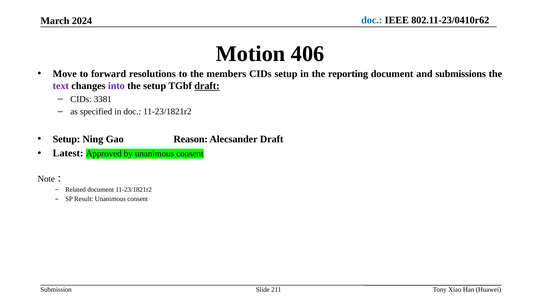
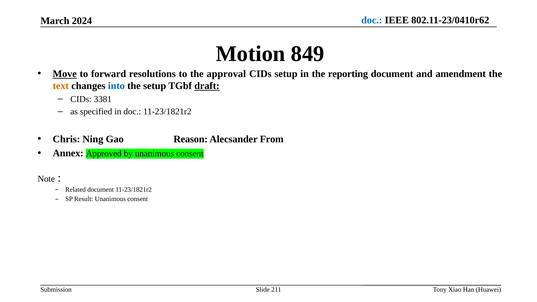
406: 406 -> 849 (308, 54)
Move underline: none -> present (65, 74)
members: members -> approval (226, 74)
submissions: submissions -> amendment (461, 74)
text colour: purple -> orange (61, 86)
into colour: purple -> blue (116, 86)
Setup: Setup -> Chris (66, 139)
Alecsander Draft: Draft -> From (272, 139)
Latest: Latest -> Annex (68, 153)
